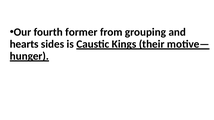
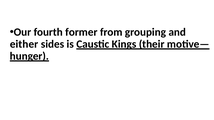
hearts: hearts -> either (24, 44)
